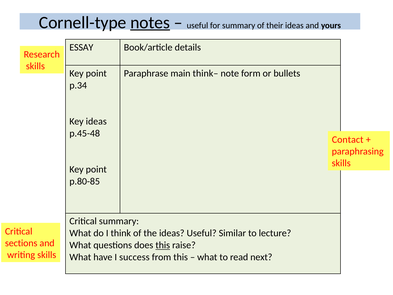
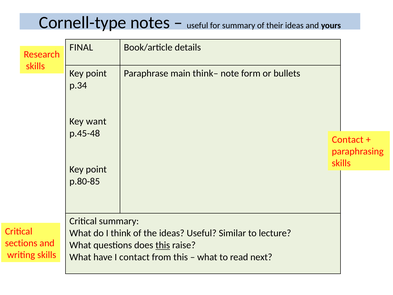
notes underline: present -> none (150, 23)
ESSAY: ESSAY -> FINAL (81, 47)
Key ideas: ideas -> want (96, 121)
I success: success -> contact (134, 257)
